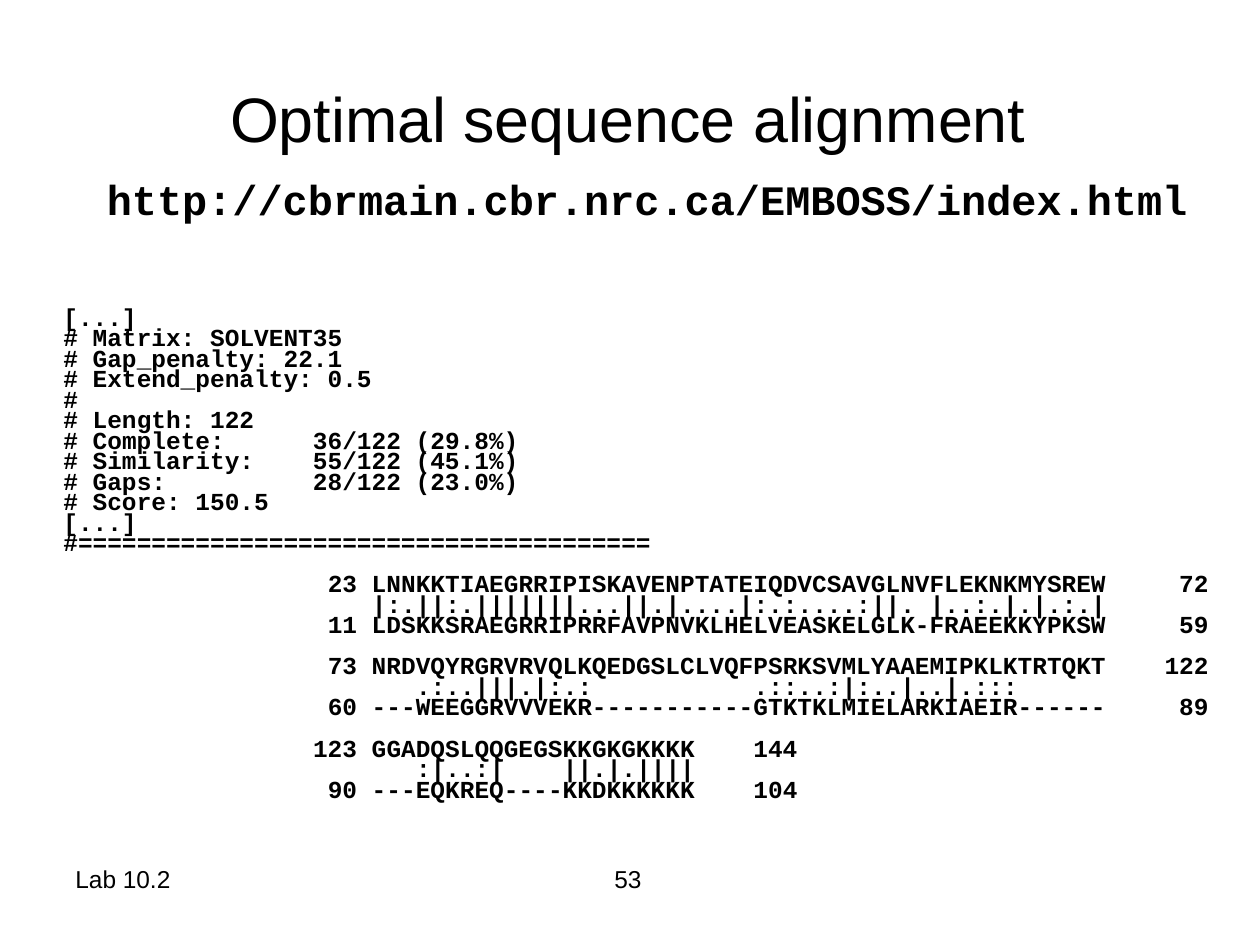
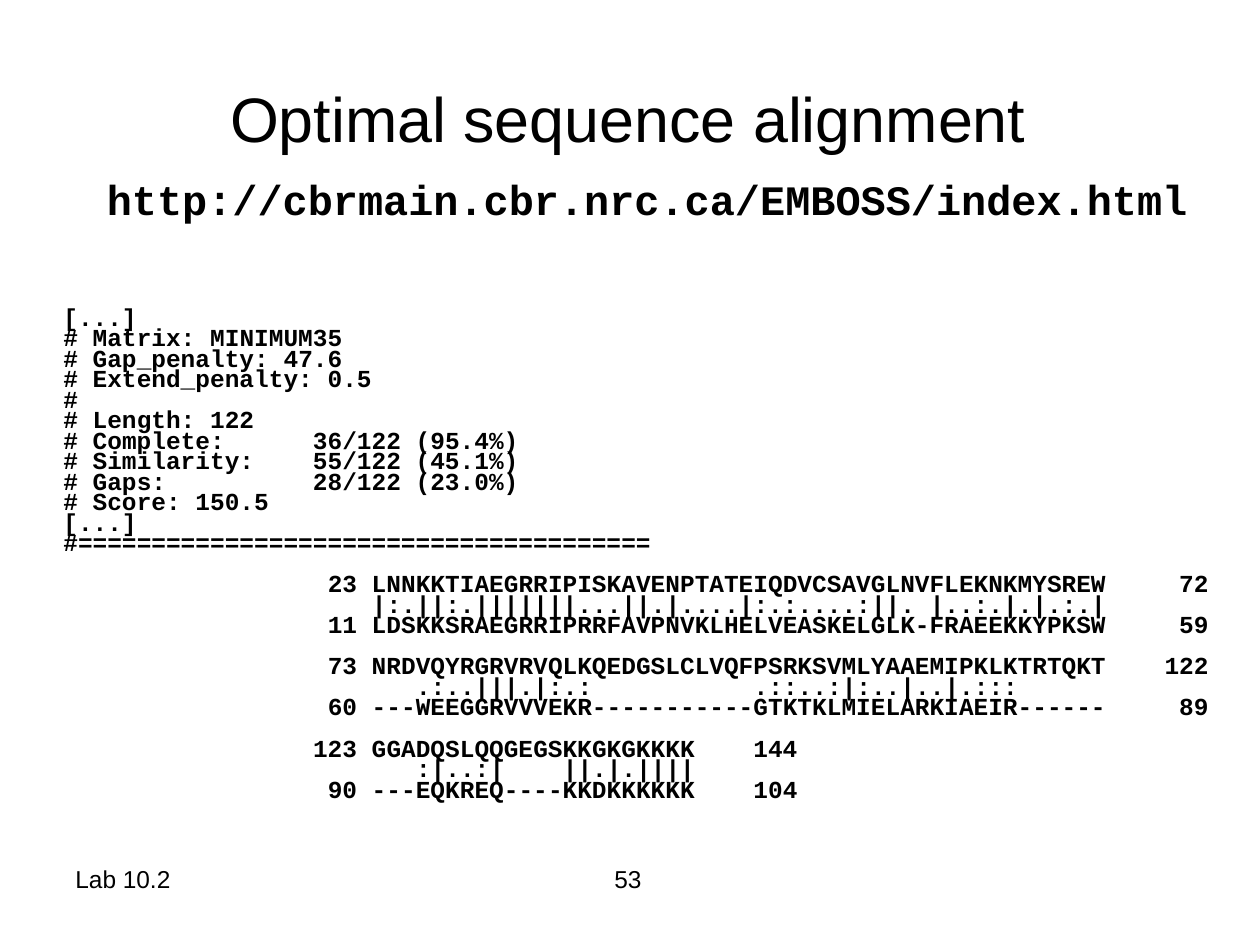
SOLVENT35: SOLVENT35 -> MINIMUM35 (276, 339)
22.1: 22.1 -> 47.6 (313, 359)
29.8%: 29.8% -> 95.4% (467, 441)
